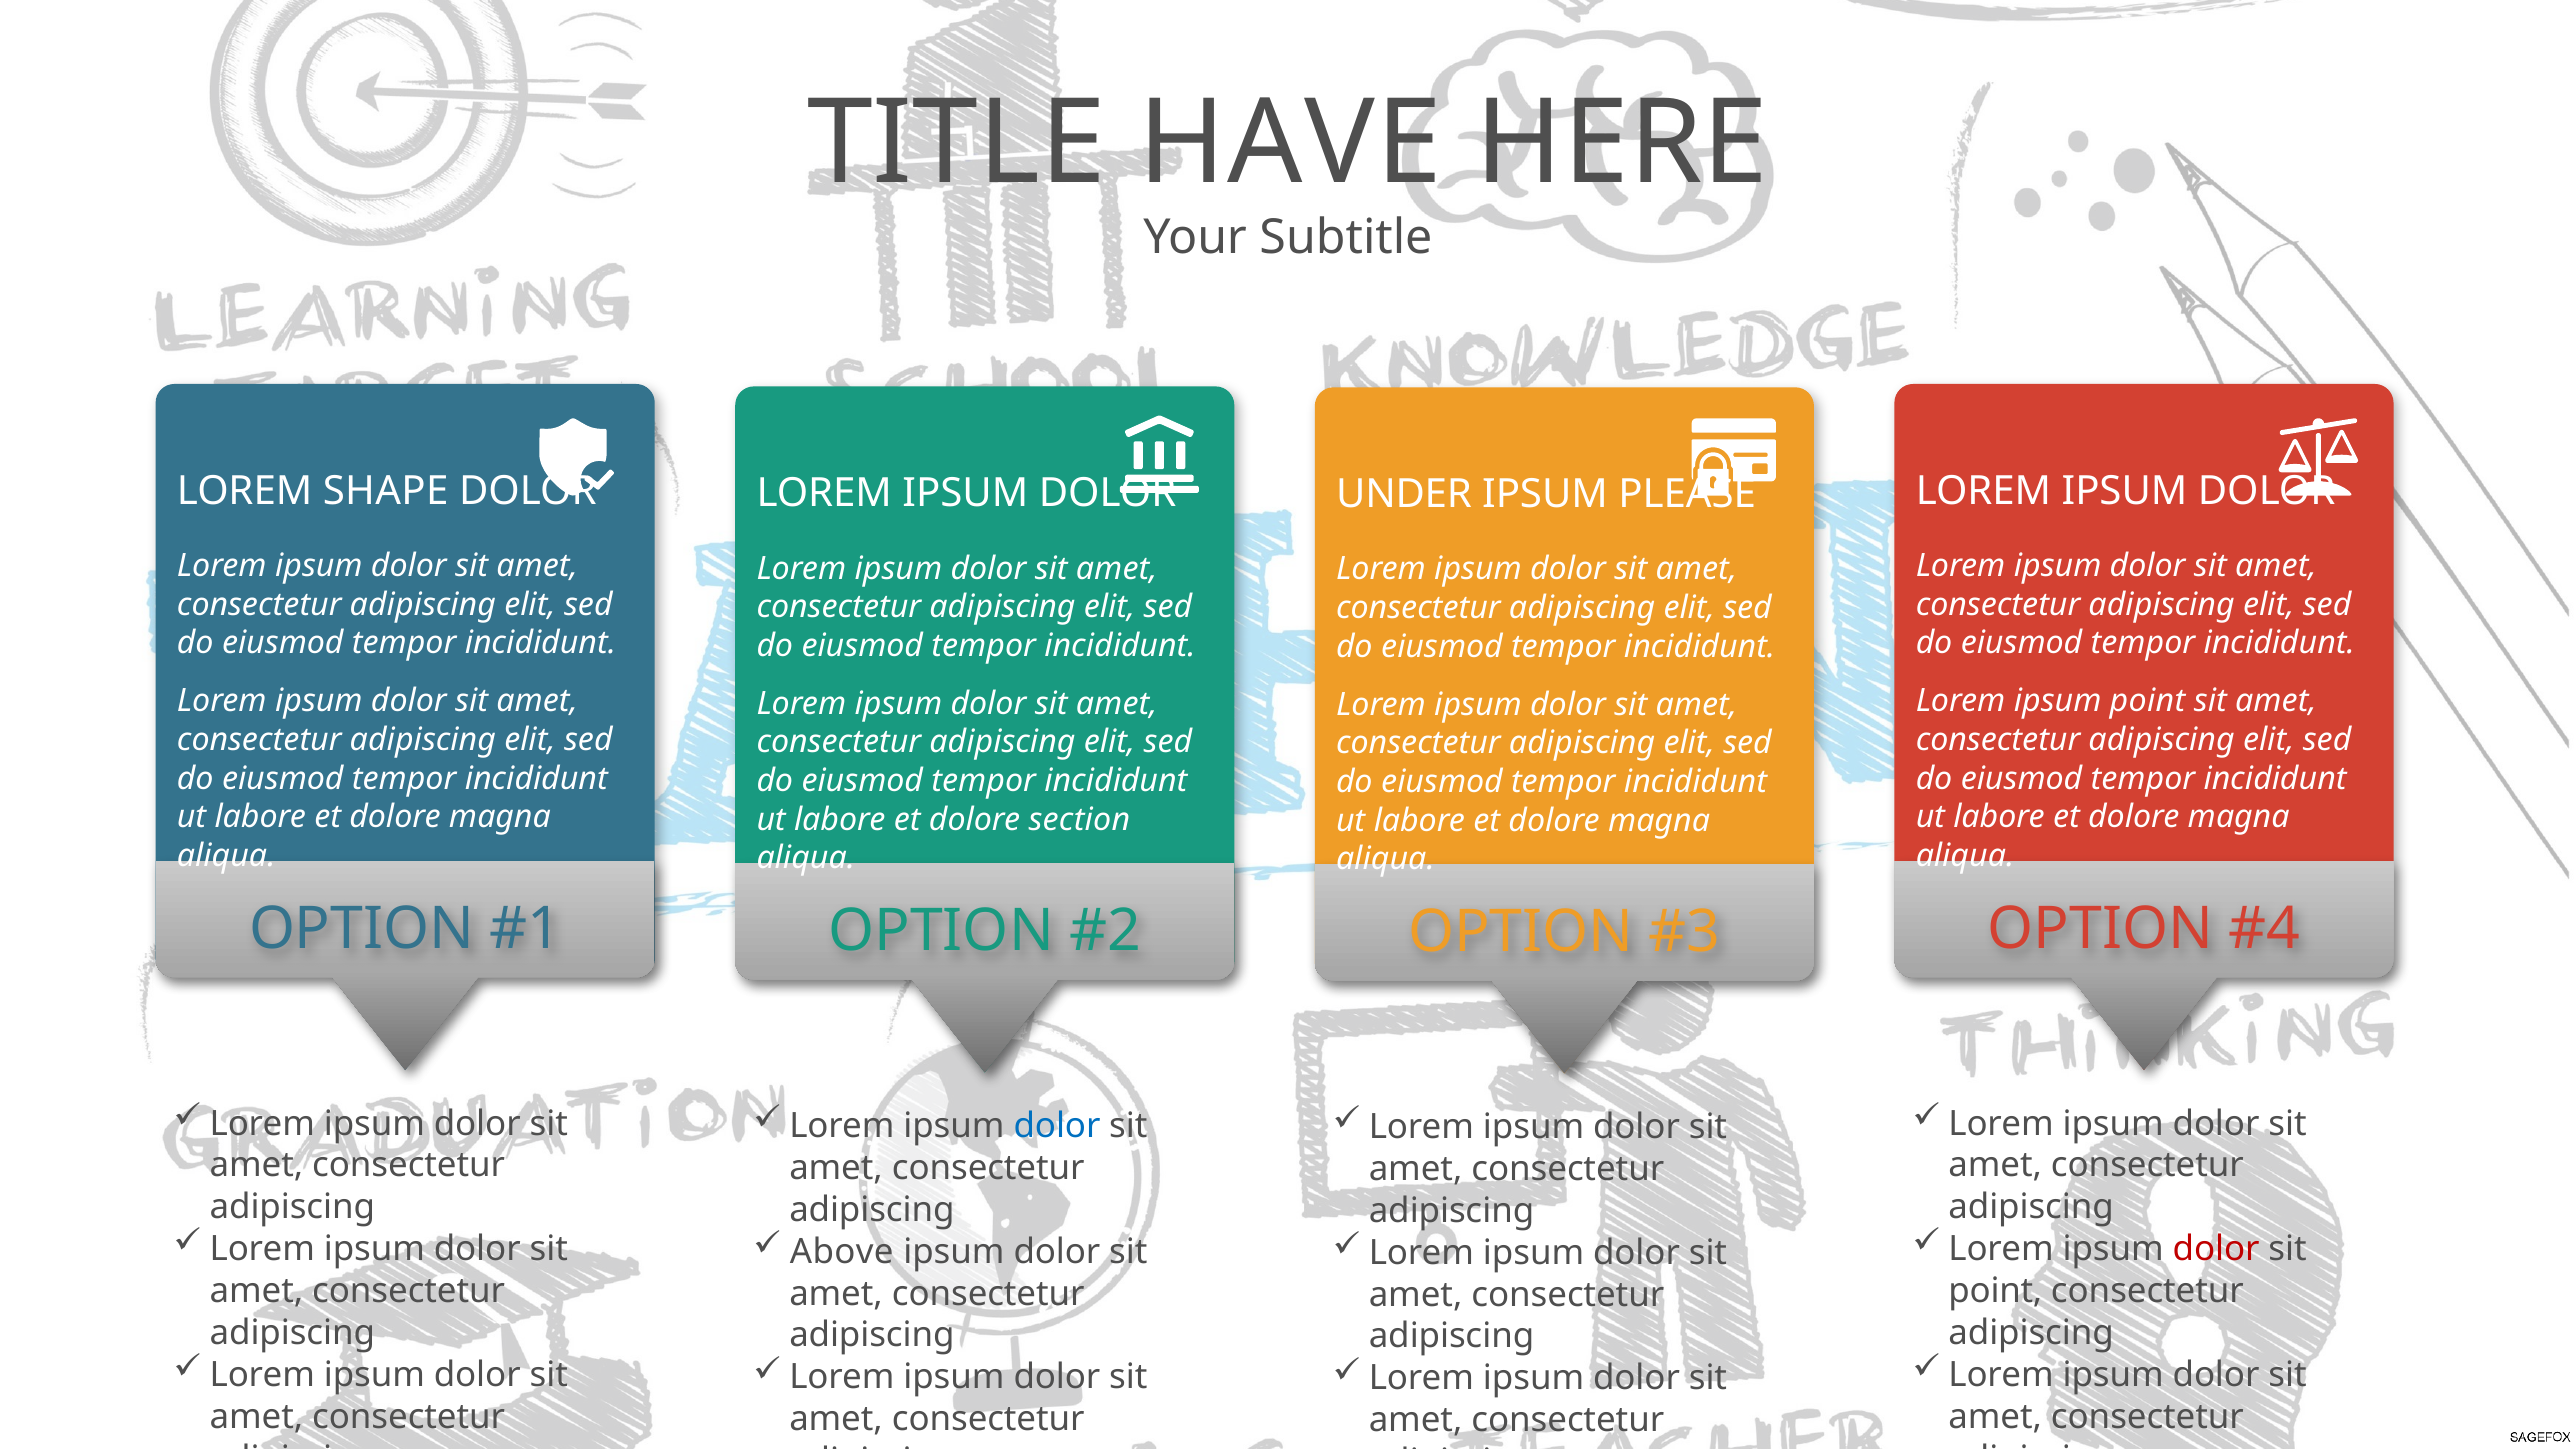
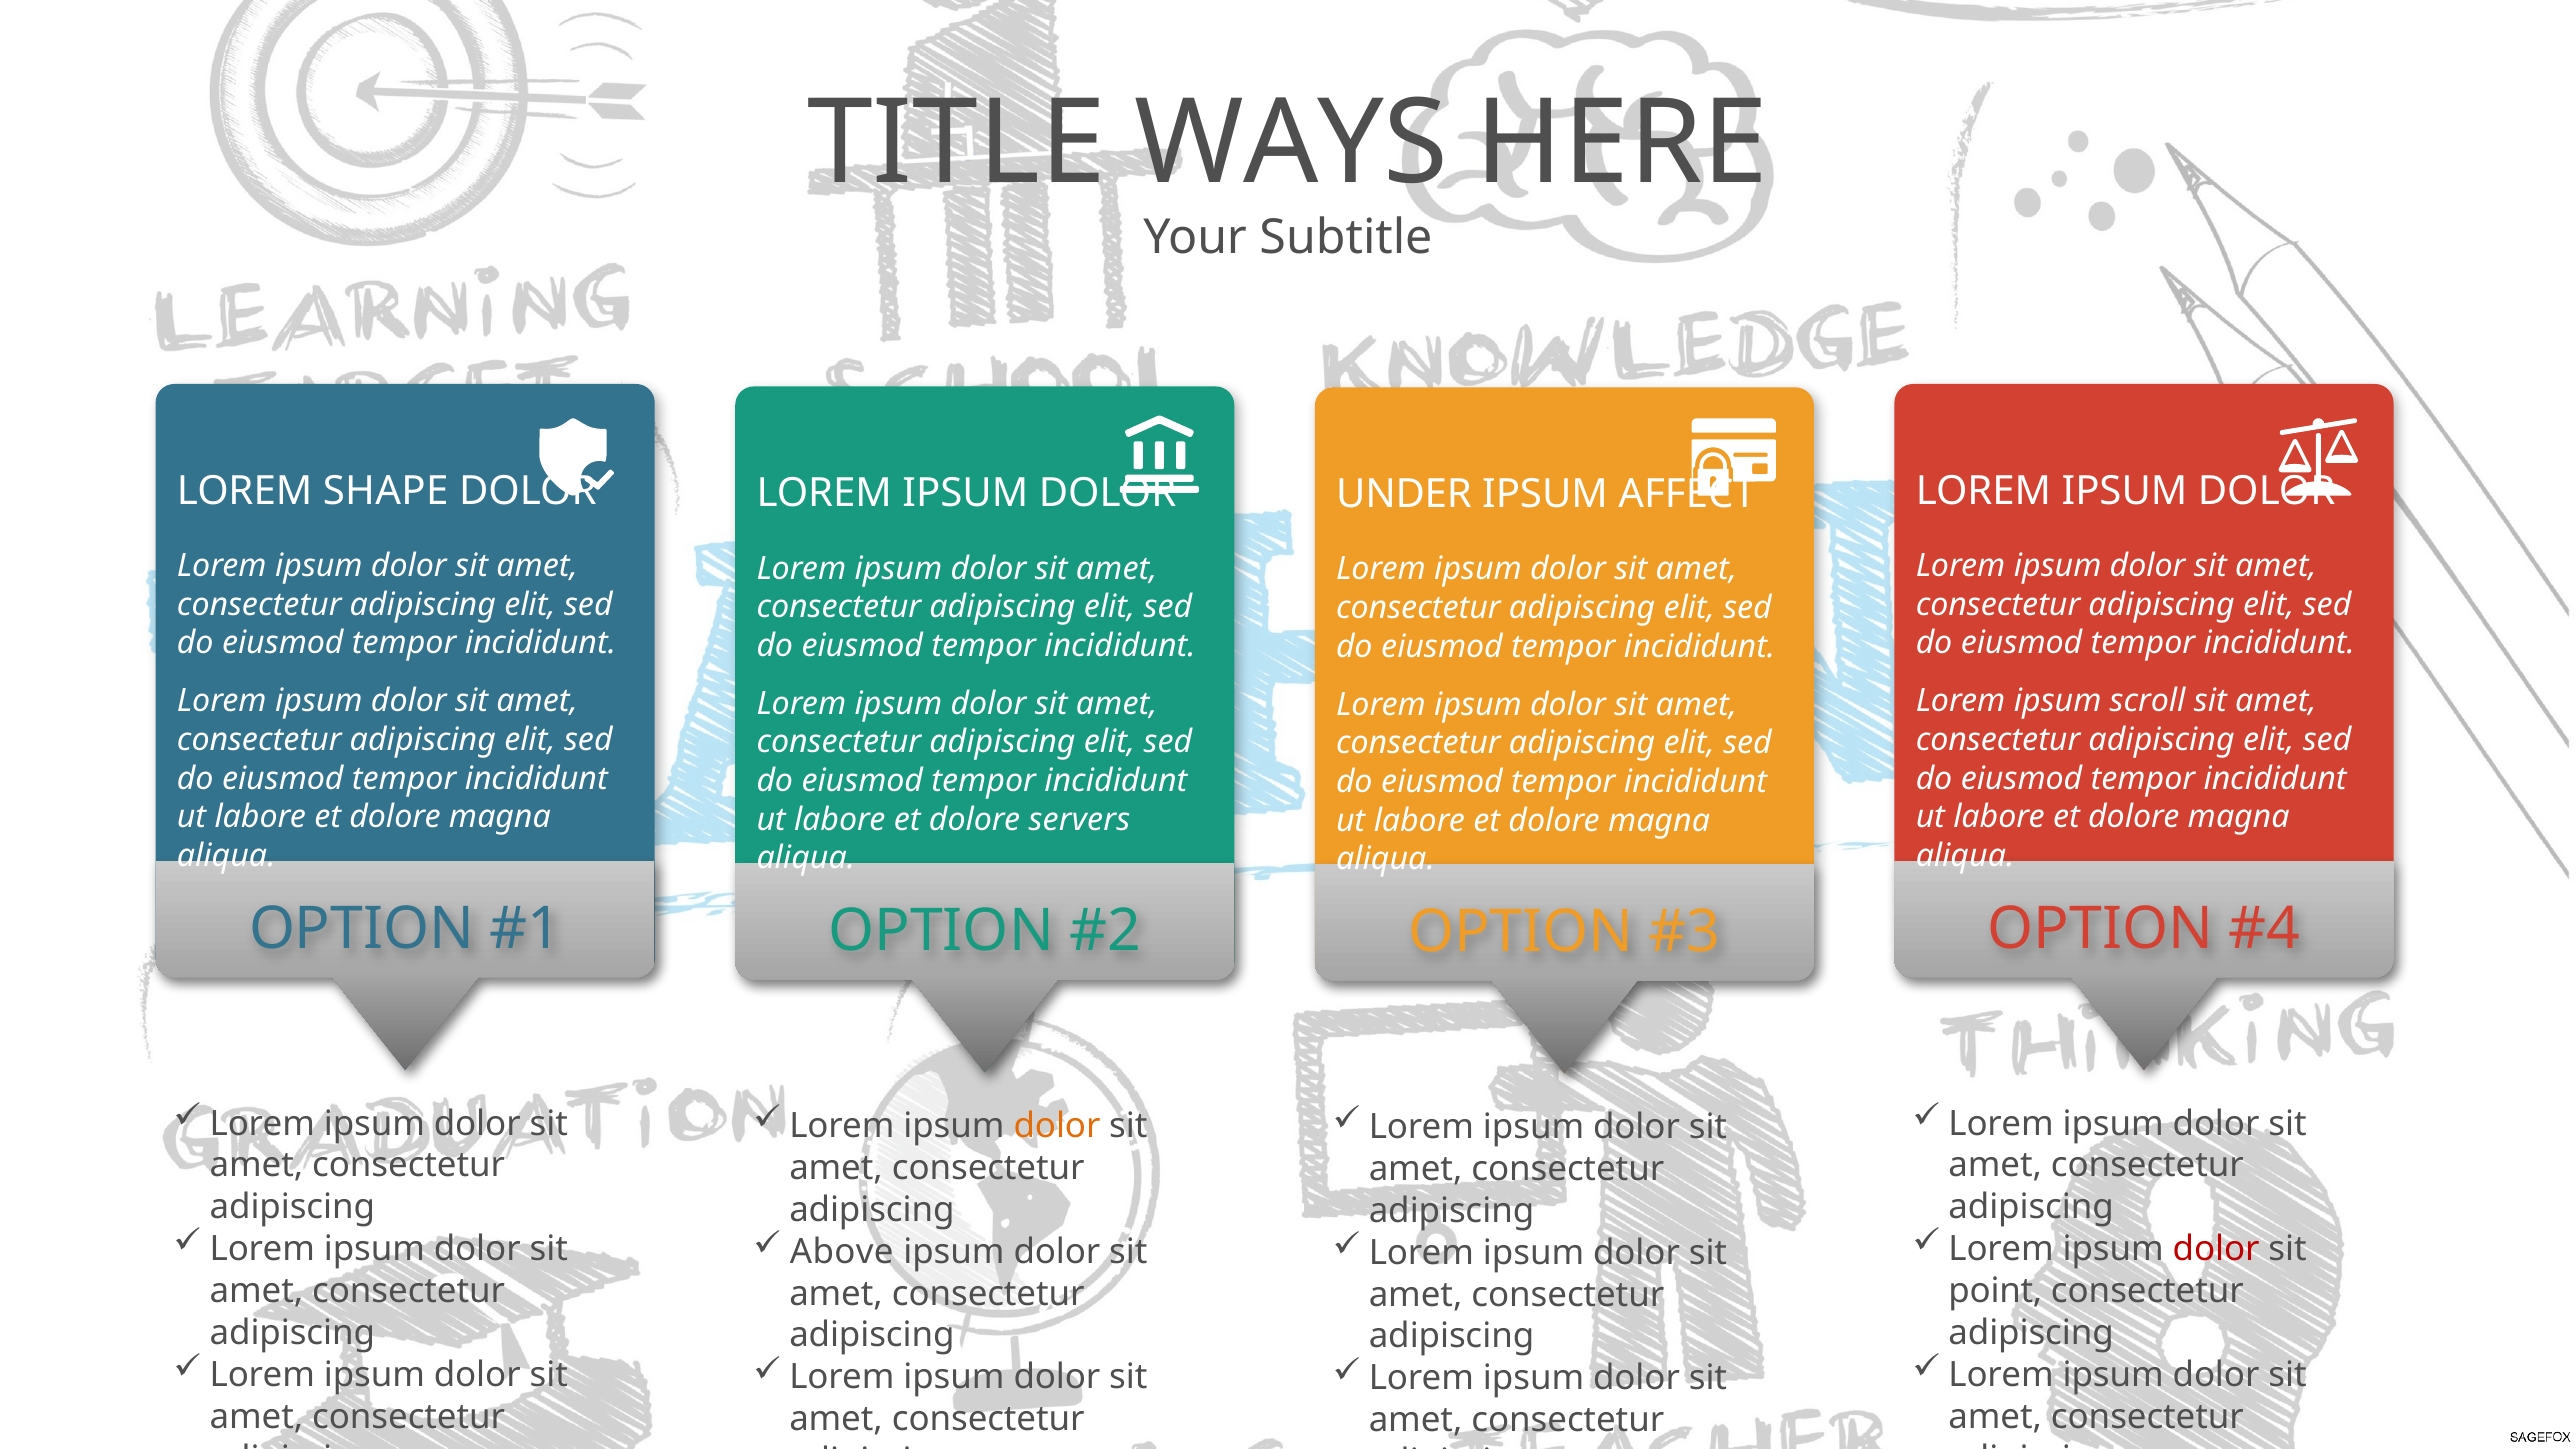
HAVE: HAVE -> WAYS (1292, 143)
PLEASE: PLEASE -> AFFECT (1687, 494)
ipsum point: point -> scroll (2148, 701)
section: section -> servers (1079, 820)
dolor colour: blue -> orange (1057, 1126)
